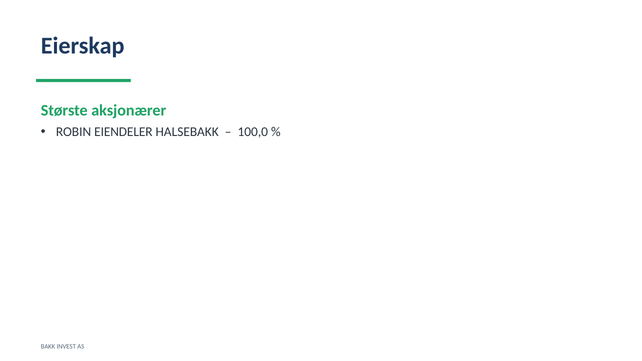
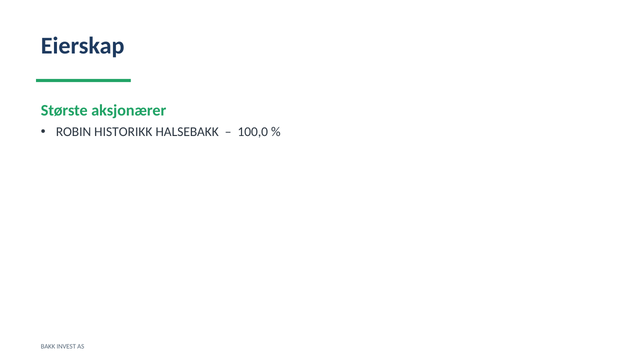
EIENDELER: EIENDELER -> HISTORIKK (123, 132)
